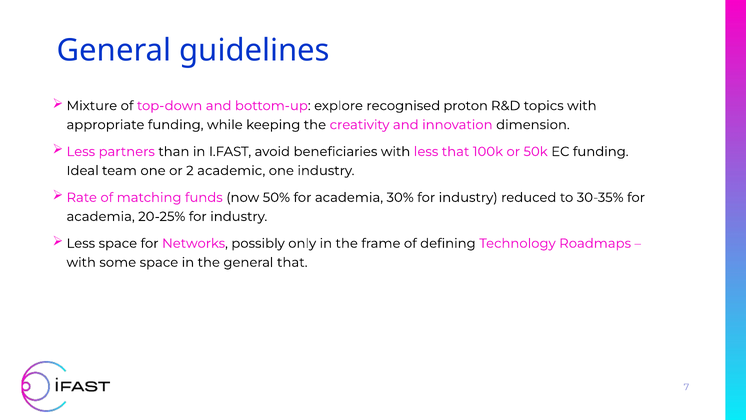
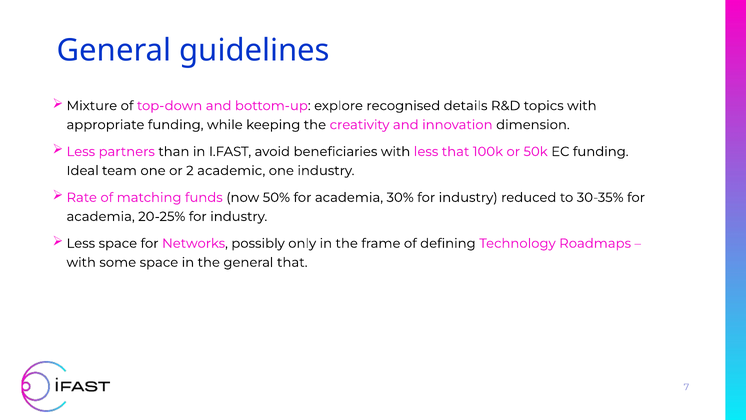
proton: proton -> details (466, 106)
